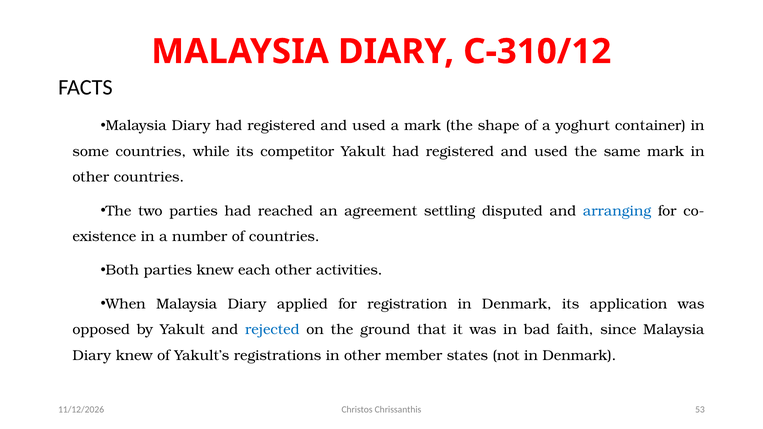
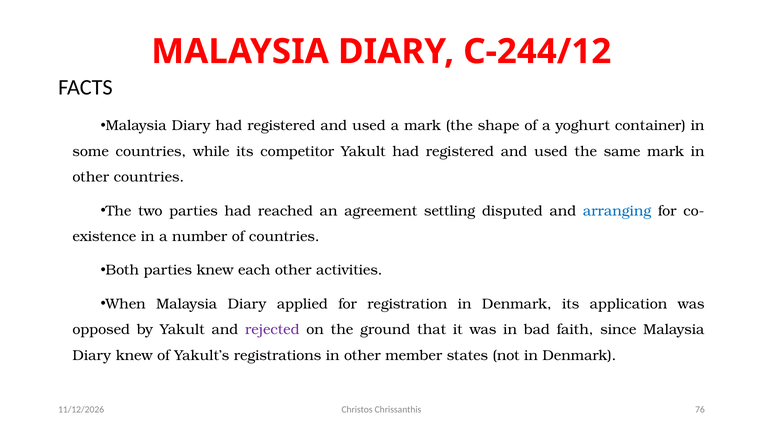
C-310/12: C-310/12 -> C-244/12 (537, 52)
rejected colour: blue -> purple (272, 330)
53: 53 -> 76 (700, 410)
